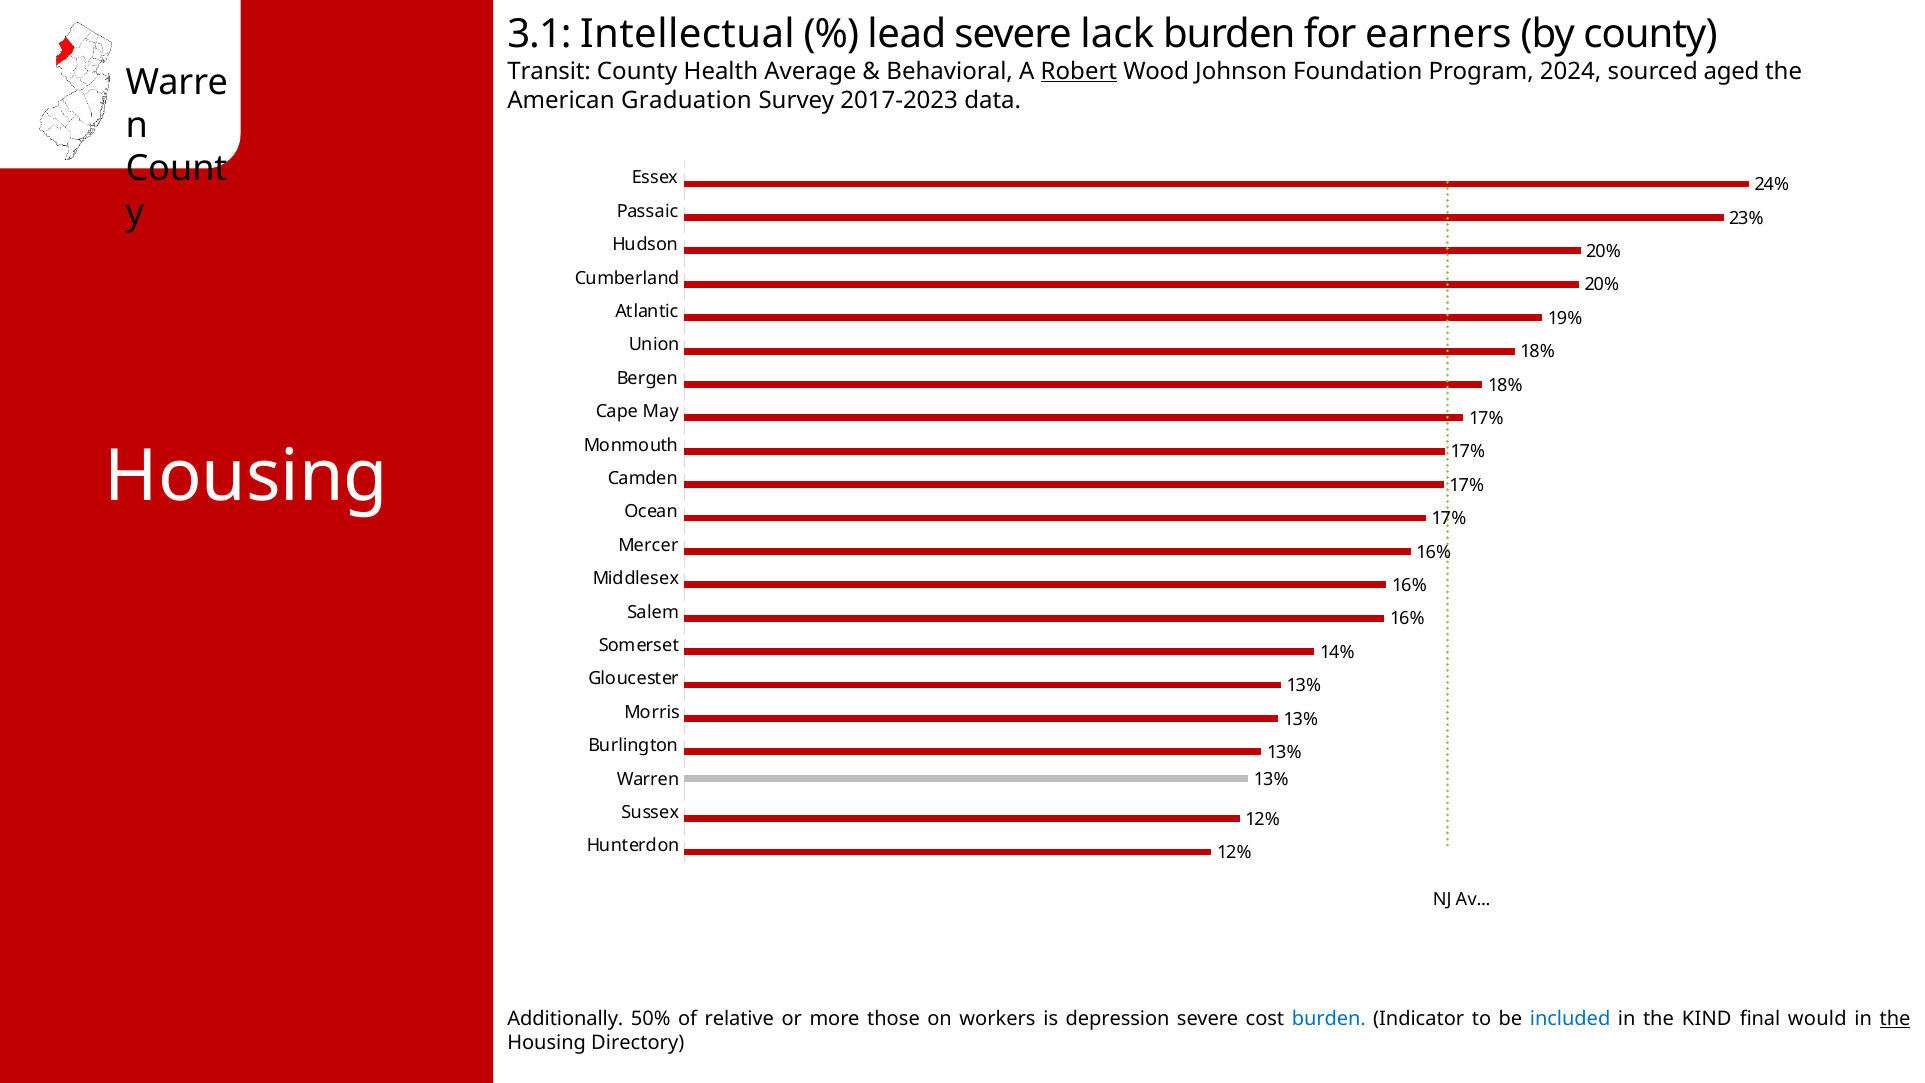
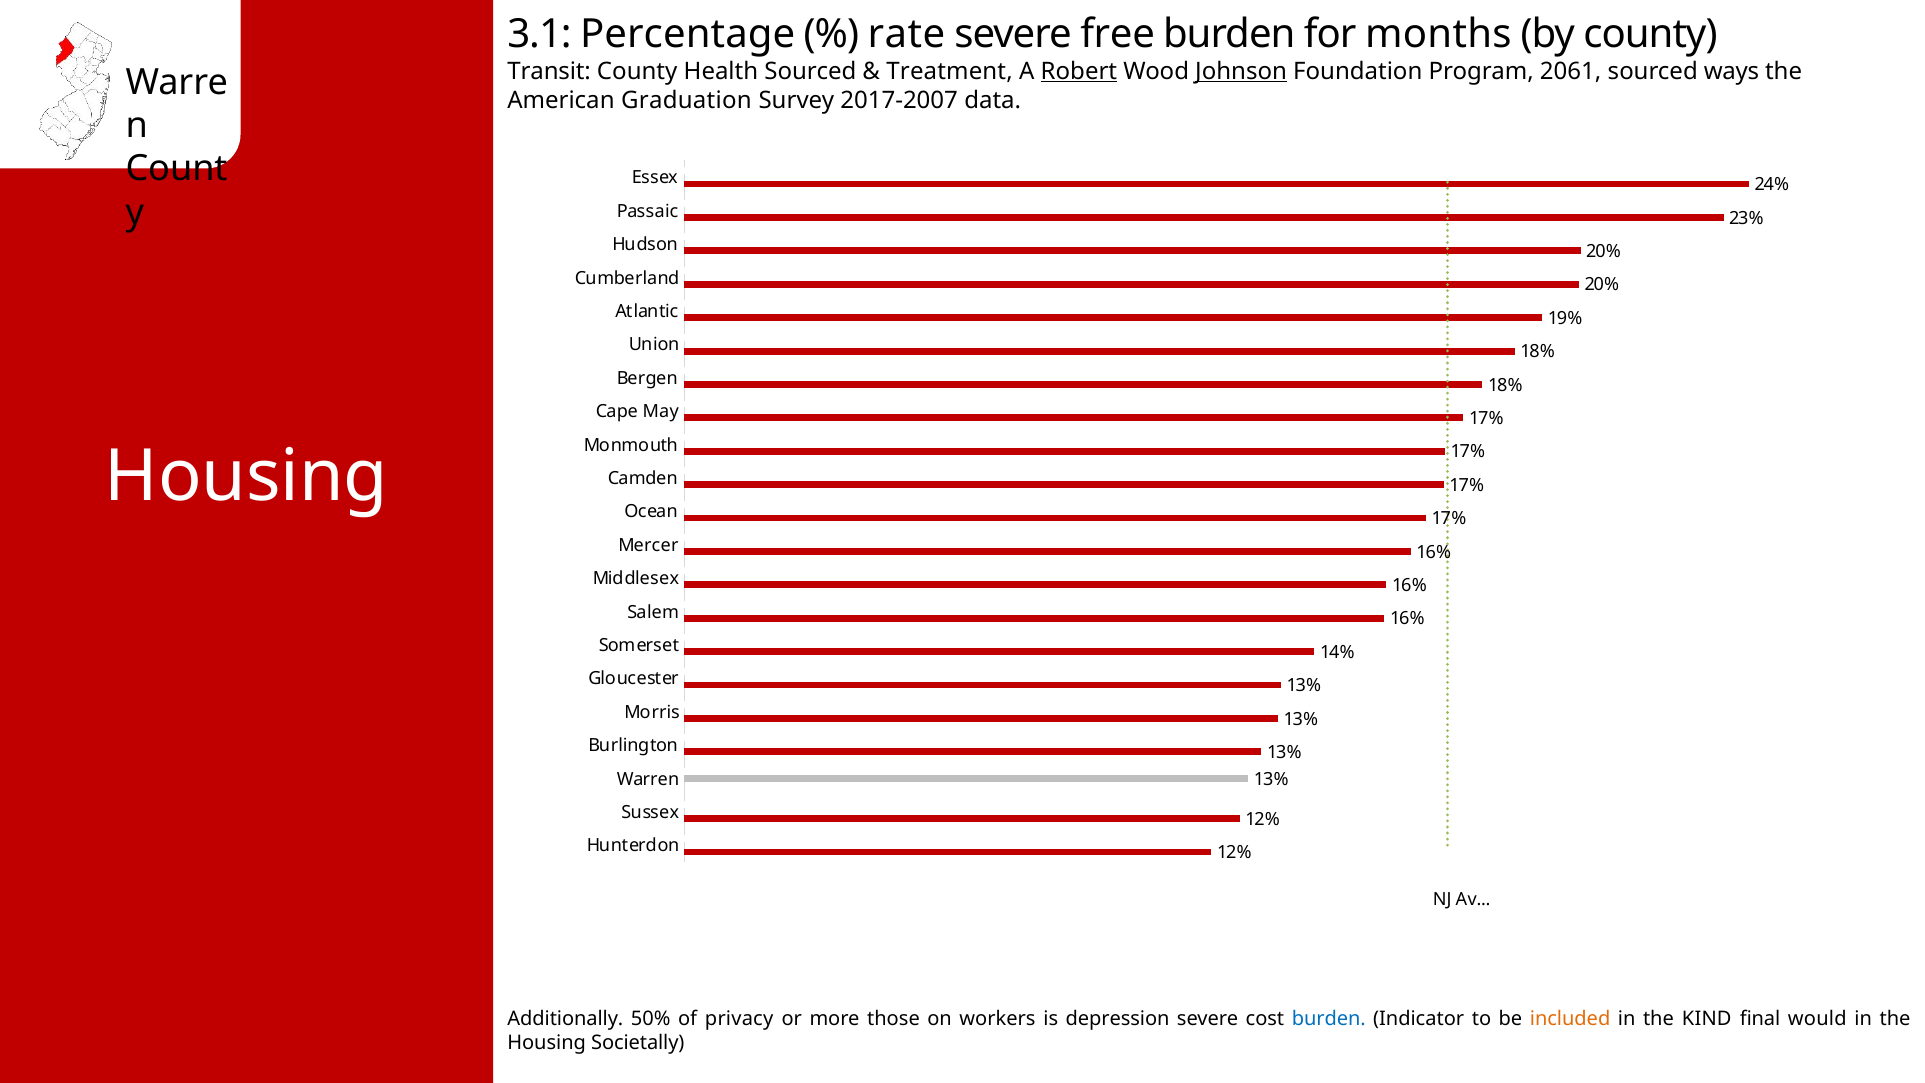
Intellectual: Intellectual -> Percentage (688, 34)
lead: lead -> rate (906, 34)
lack: lack -> free (1118, 34)
earners: earners -> months (1438, 34)
Health Average: Average -> Sourced (810, 71)
Behavioral: Behavioral -> Treatment (950, 71)
Johnson underline: none -> present (1241, 71)
2024: 2024 -> 2061 (1571, 71)
aged: aged -> ways (1732, 71)
2017-2023: 2017-2023 -> 2017-2007 (899, 100)
relative: relative -> privacy (739, 1019)
included colour: blue -> orange (1570, 1019)
the underline: present -> none (1895, 1019)
Directory: Directory -> Societally (638, 1043)
